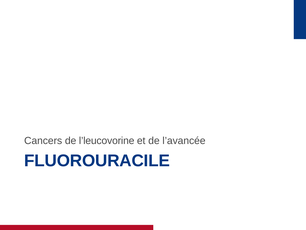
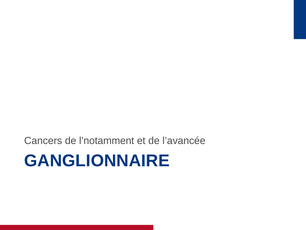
l’leucovorine: l’leucovorine -> l’notamment (107, 141)
FLUOROURACILE: FLUOROURACILE -> GANGLIONNAIRE (97, 160)
